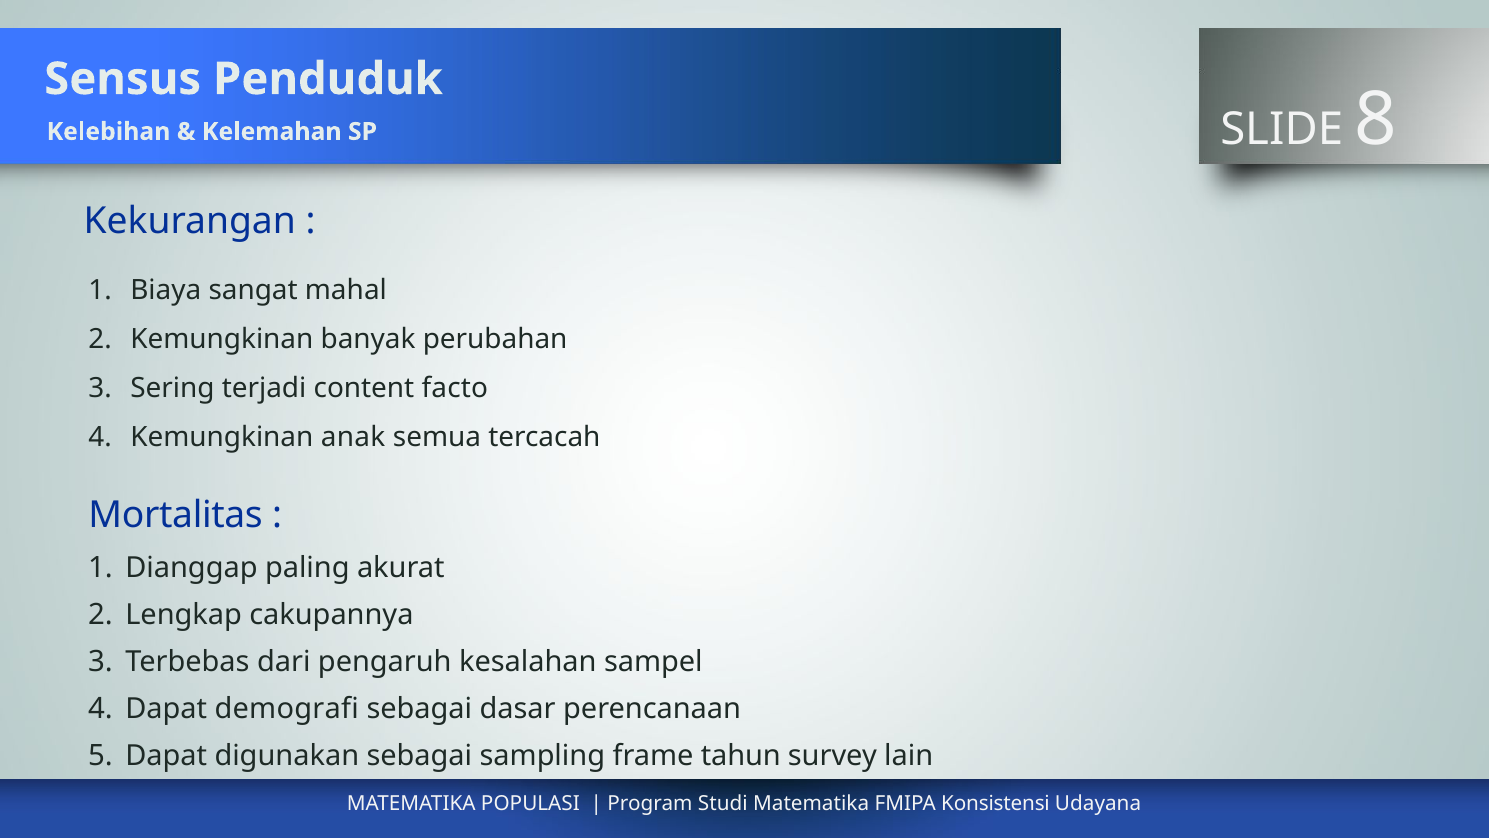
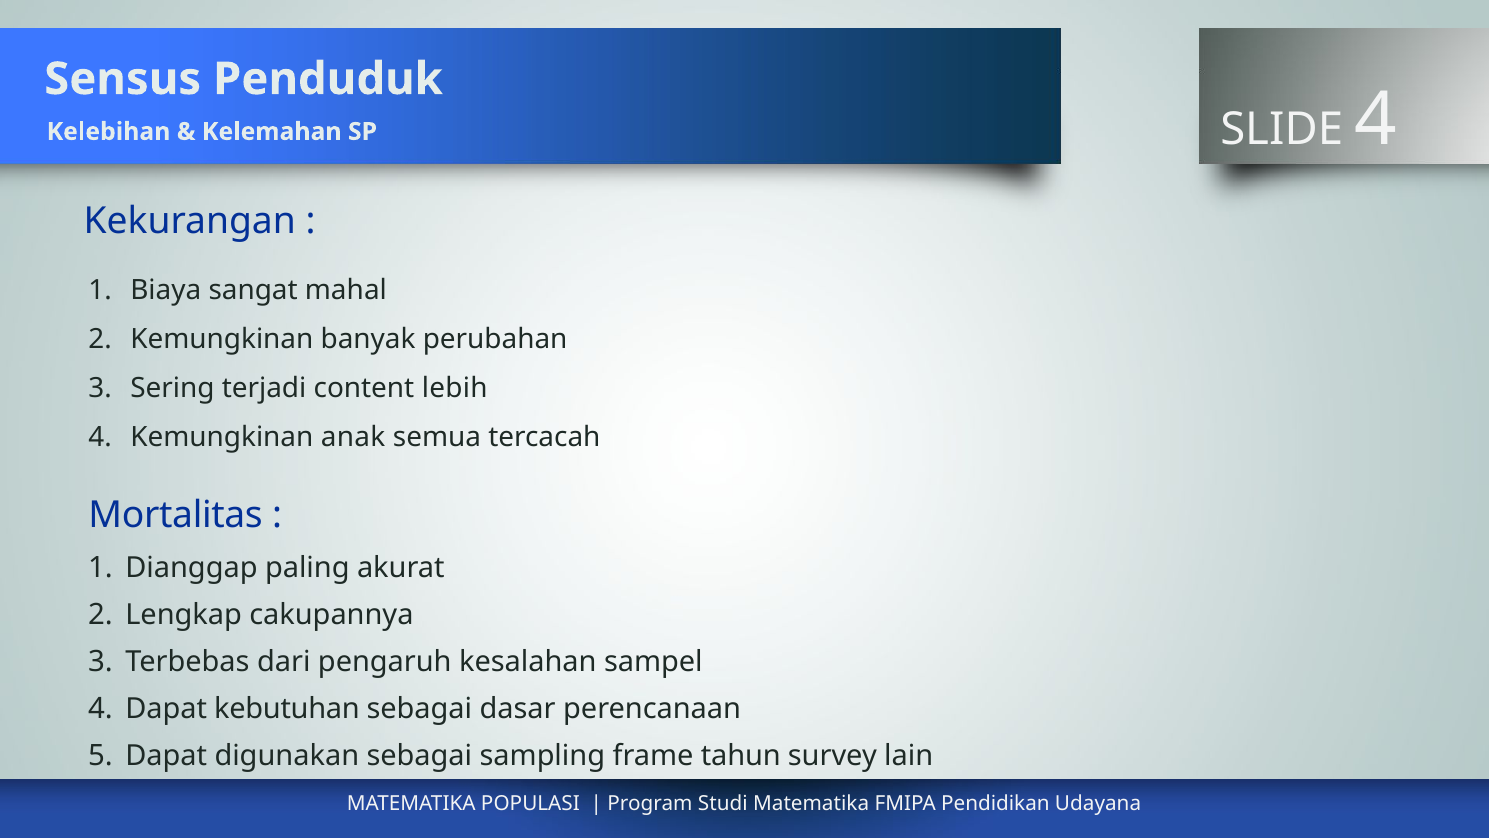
SLIDE 8: 8 -> 4 (1376, 120)
facto: facto -> lebih (455, 388)
demografi: demografi -> kebutuhan (287, 708)
Konsistensi: Konsistensi -> Pendidikan (995, 803)
